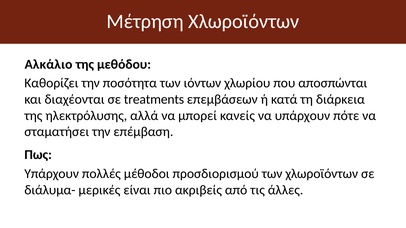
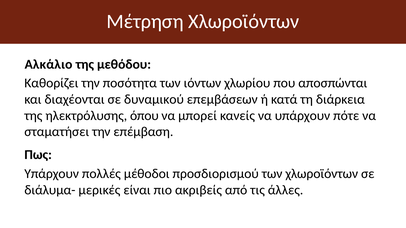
treatments: treatments -> δυναμικού (154, 100)
αλλά: αλλά -> όπου (144, 116)
